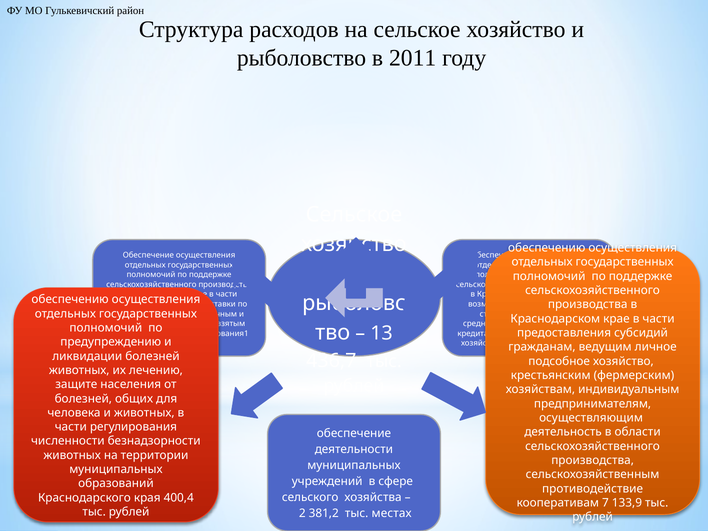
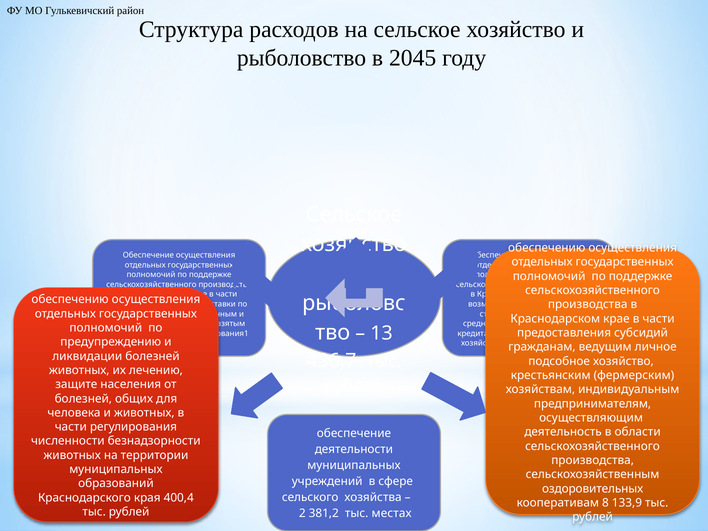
2011: 2011 -> 2045 (413, 58)
противодействие: противодействие -> оздоровительных (593, 489)
7: 7 -> 8 (605, 503)
